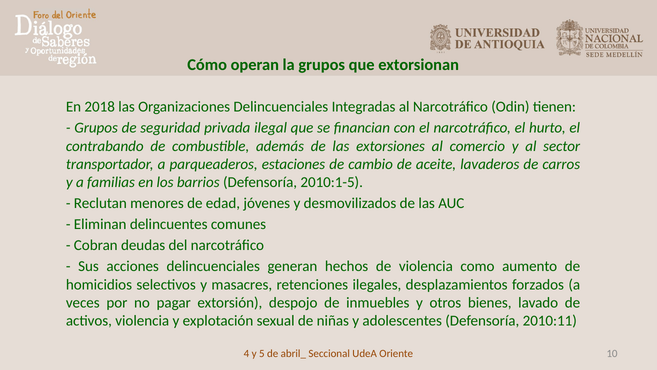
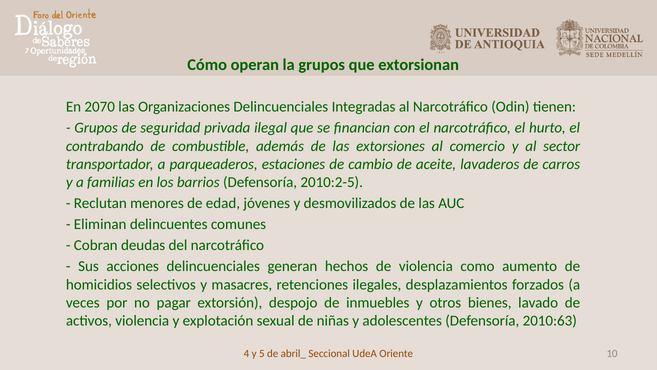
2018: 2018 -> 2070 (100, 107)
2010:1-5: 2010:1-5 -> 2010:2-5 (332, 182)
2010:11: 2010:11 -> 2010:63 (550, 320)
